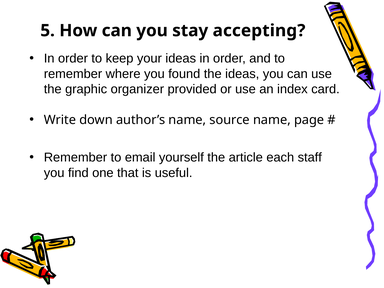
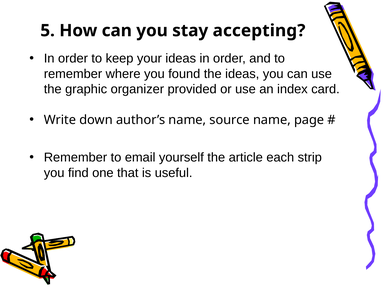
staff: staff -> strip (310, 157)
